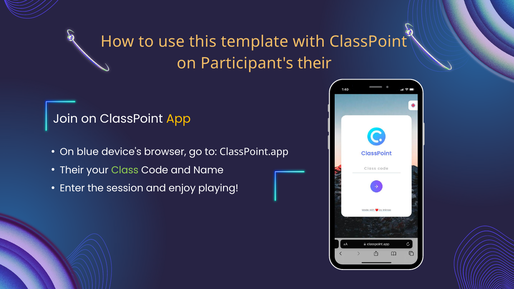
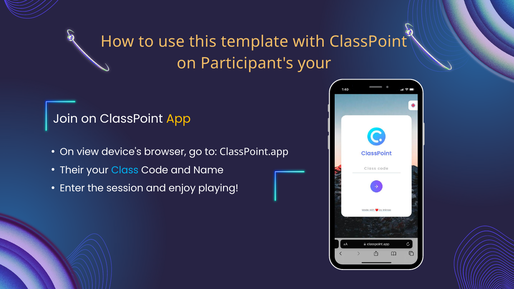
Participant's their: their -> your (314, 64)
blue: blue -> view (88, 152)
Class colour: light green -> light blue (125, 170)
